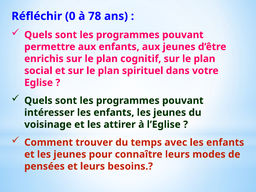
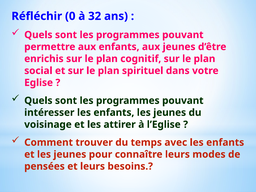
78: 78 -> 32 (95, 16)
